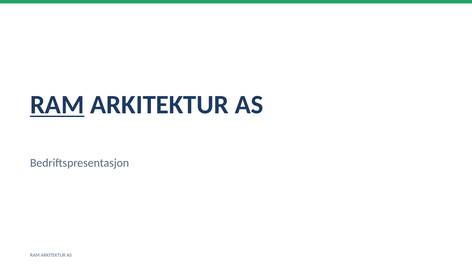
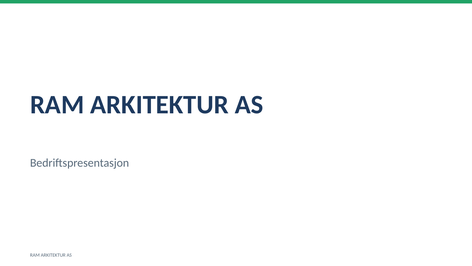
RAM underline: present -> none (57, 105)
